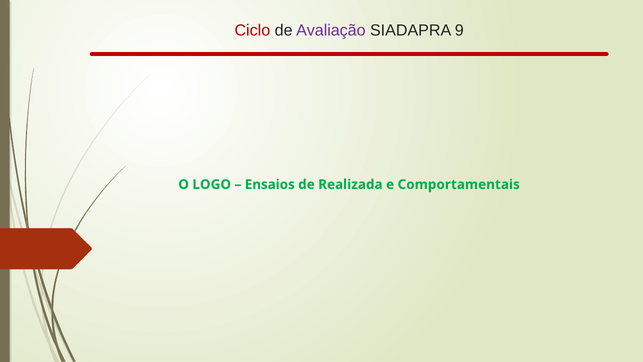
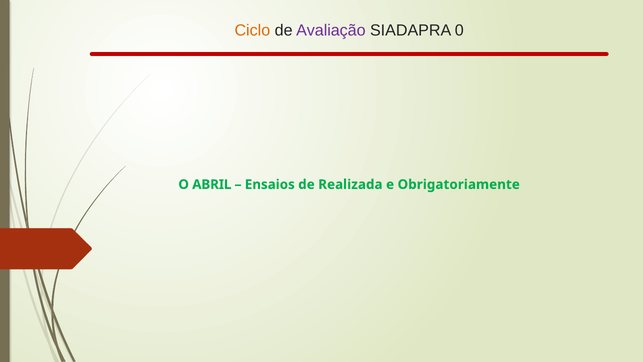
Ciclo colour: red -> orange (252, 31)
9: 9 -> 0 (459, 31)
LOGO: LOGO -> ABRIL (212, 184)
Comportamentais: Comportamentais -> Obrigatoriamente (459, 184)
